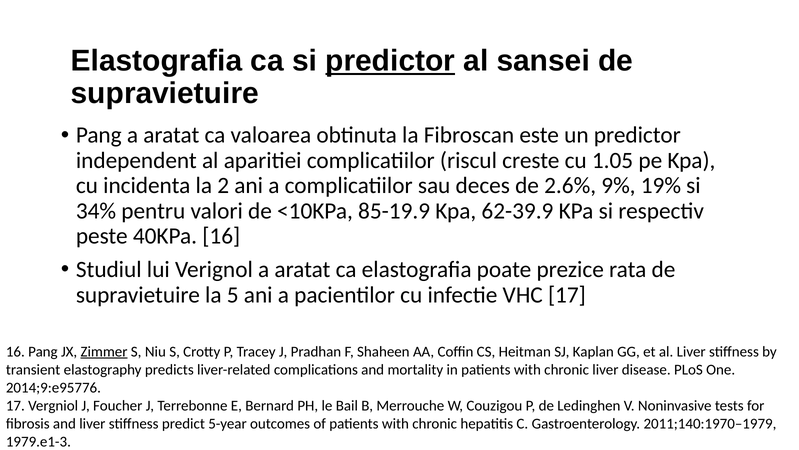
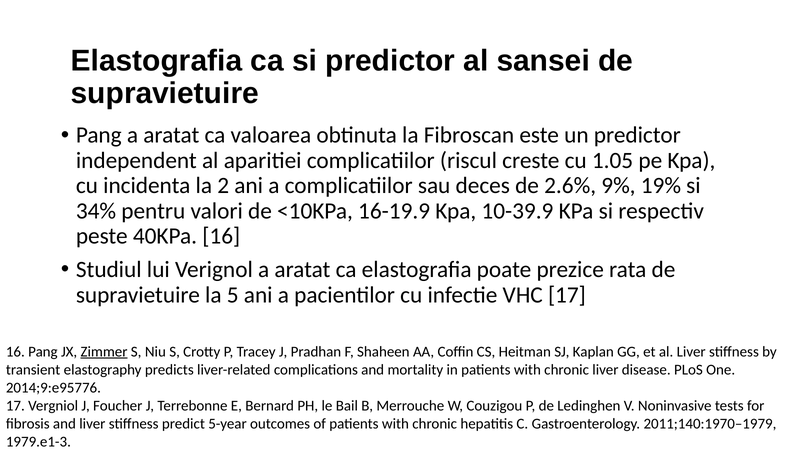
predictor underline: present -> none (390, 61)
85-19.9: 85-19.9 -> 16-19.9 (394, 211)
62-39.9: 62-39.9 -> 10-39.9 (517, 211)
